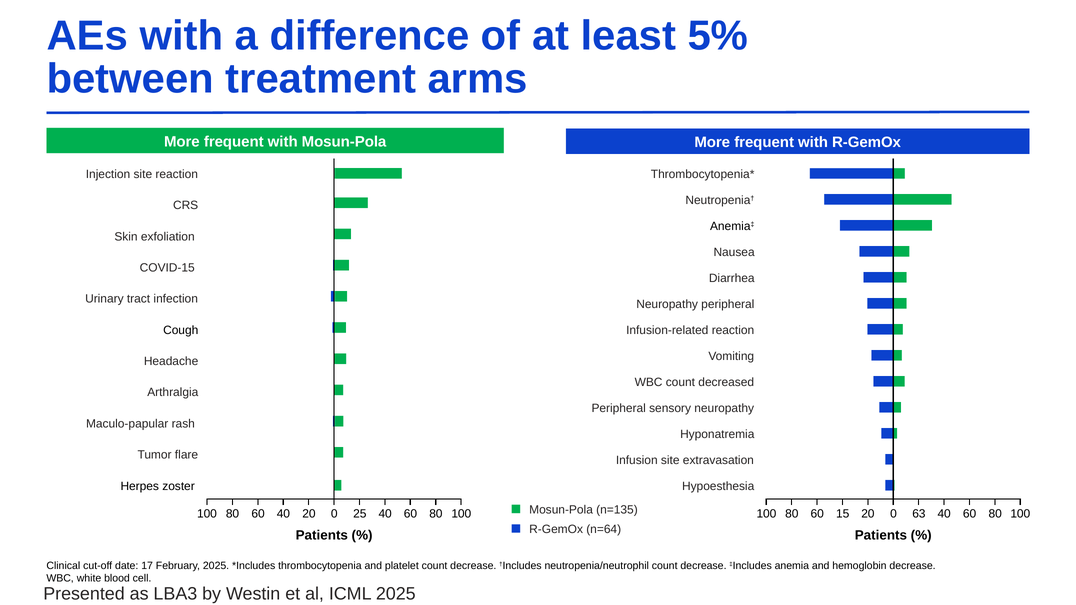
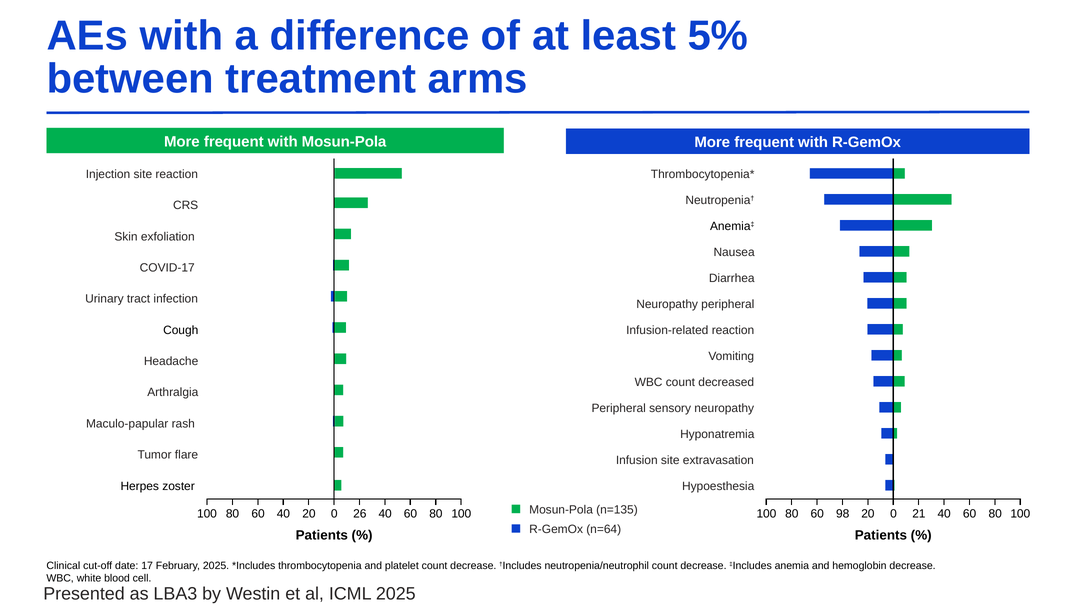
COVID-15: COVID-15 -> COVID-17 (167, 268)
25: 25 -> 26 (360, 514)
15: 15 -> 98 (843, 514)
63: 63 -> 21 (919, 514)
